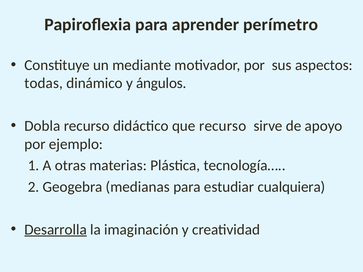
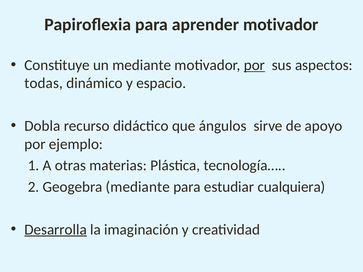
aprender perímetro: perímetro -> motivador (281, 25)
por underline: none -> present (254, 65)
ángulos: ángulos -> espacio (161, 83)
que recurso: recurso -> ángulos (223, 126)
Geogebra medianas: medianas -> mediante (138, 187)
